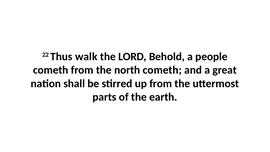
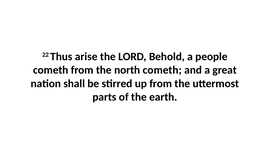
walk: walk -> arise (86, 56)
